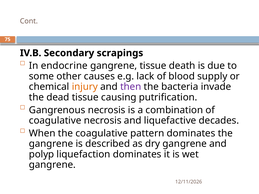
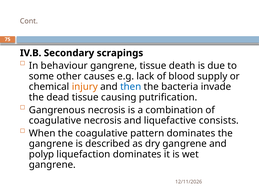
endocrine: endocrine -> behaviour (64, 66)
then colour: purple -> blue (131, 87)
decades: decades -> consists (219, 121)
